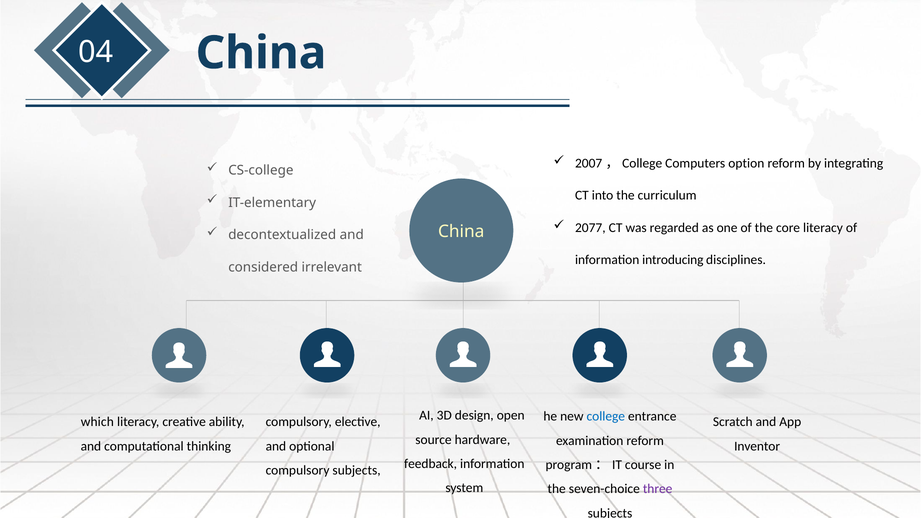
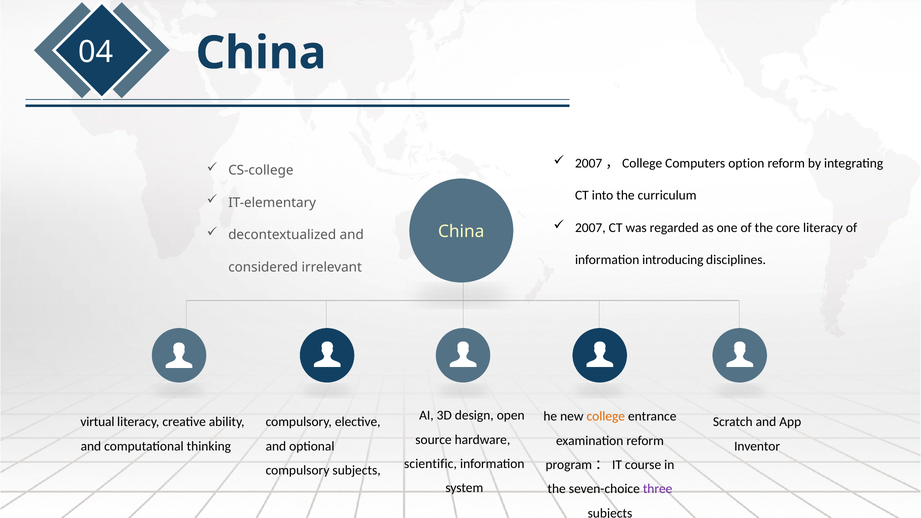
2077: 2077 -> 2007 (590, 228)
college colour: blue -> orange (606, 416)
which: which -> virtual (97, 422)
feedback: feedback -> scientific (430, 464)
